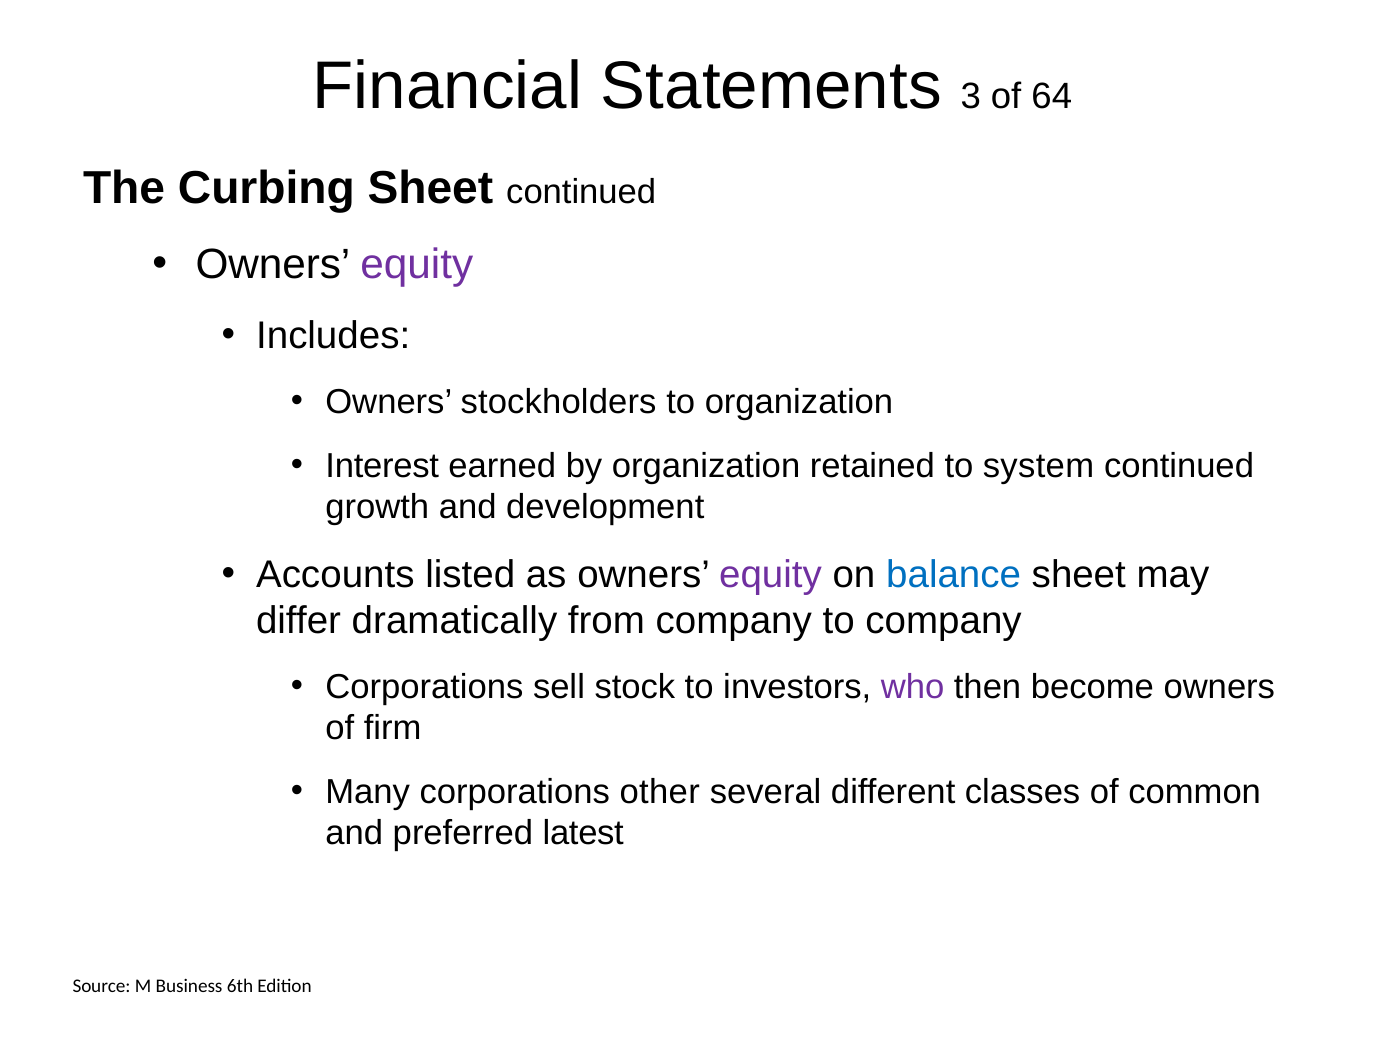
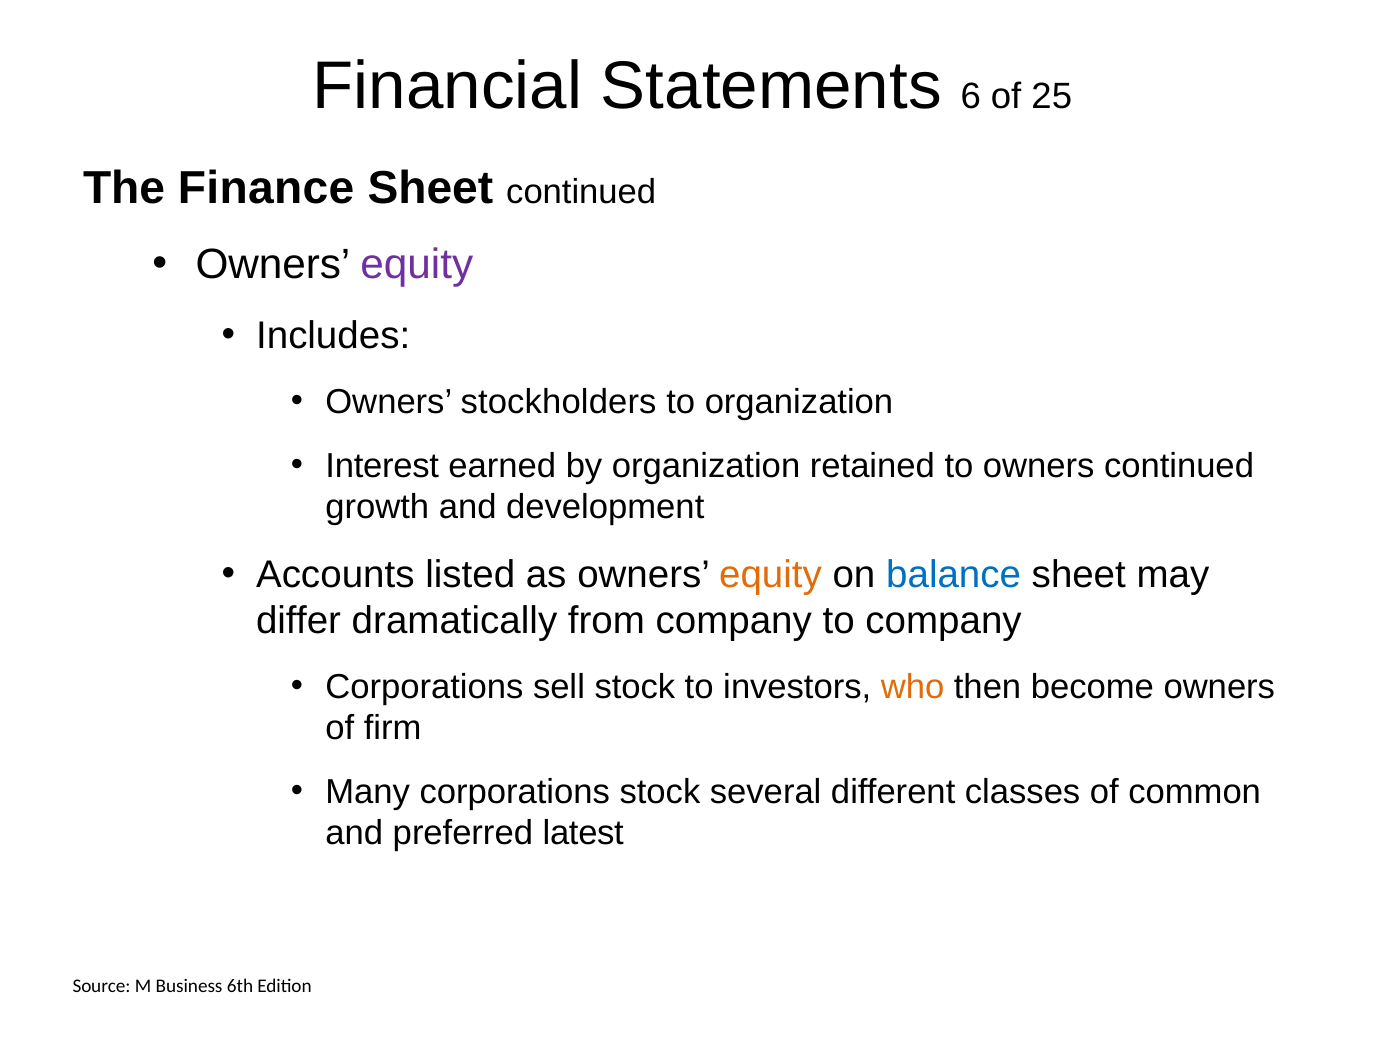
3: 3 -> 6 (971, 97)
64: 64 -> 25 (1052, 97)
Curbing: Curbing -> Finance (266, 188)
to system: system -> owners (1039, 466)
equity colour: purple -> orange (771, 574)
who colour: purple -> orange (913, 686)
corporations other: other -> stock (660, 792)
